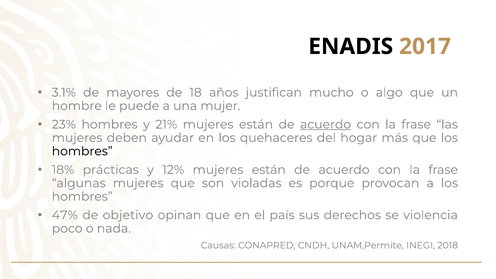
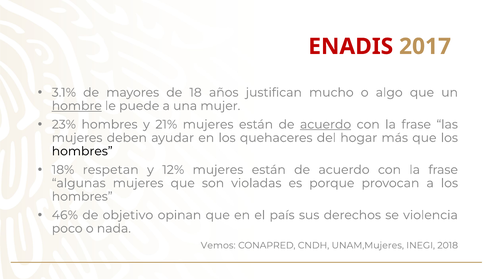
ENADIS colour: black -> red (351, 46)
hombre underline: none -> present (77, 106)
prácticas: prácticas -> respetan (111, 170)
47%: 47% -> 46% (65, 215)
Causas: Causas -> Vemos (218, 245)
UNAM,Permite: UNAM,Permite -> UNAM,Mujeres (368, 245)
